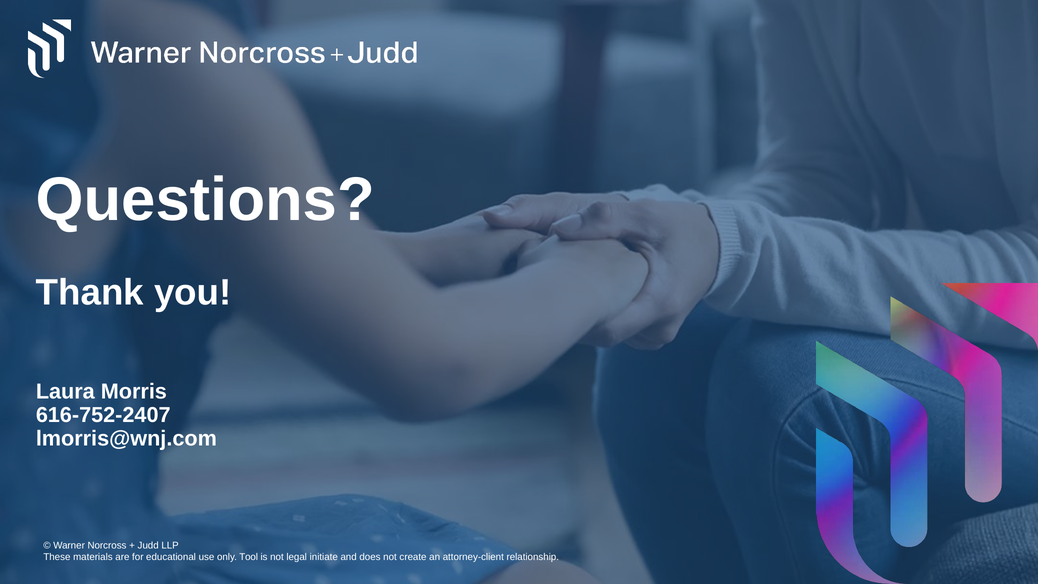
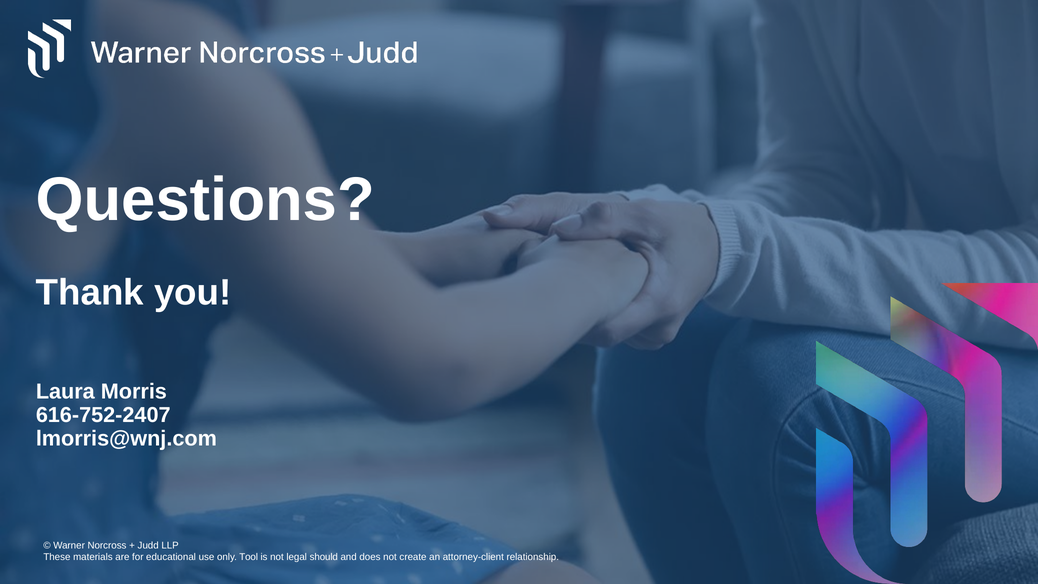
initiate: initiate -> should (324, 557)
